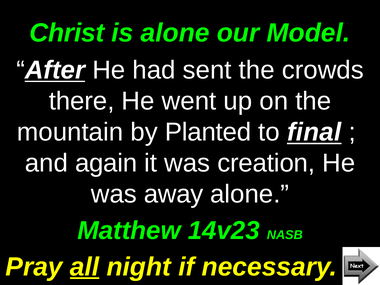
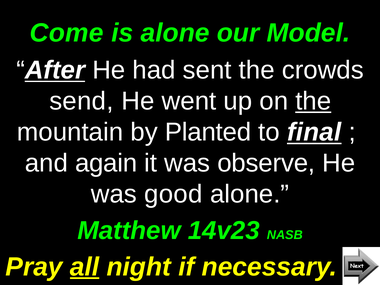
Christ: Christ -> Come (67, 33)
there: there -> send (81, 101)
the underline: none -> present (313, 101)
creation: creation -> observe (266, 163)
away: away -> good (173, 194)
